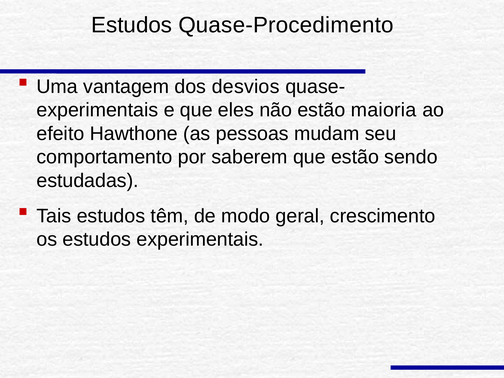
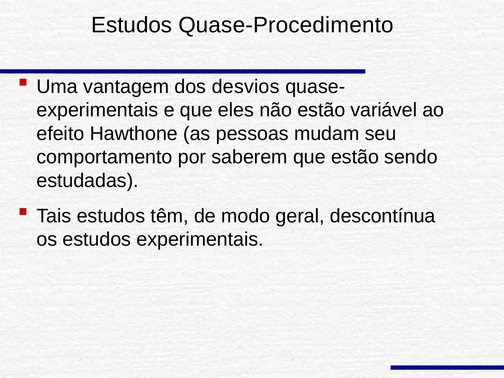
maioria: maioria -> variável (384, 110)
crescimento: crescimento -> descontínua (383, 216)
